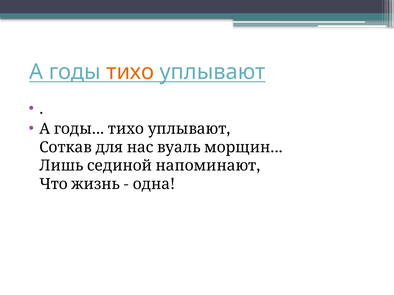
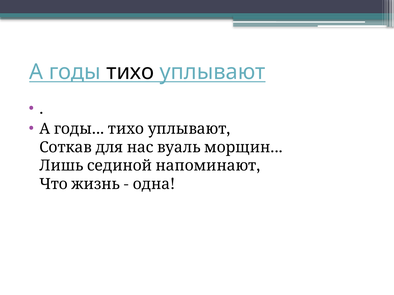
тихо colour: orange -> black (130, 72)
